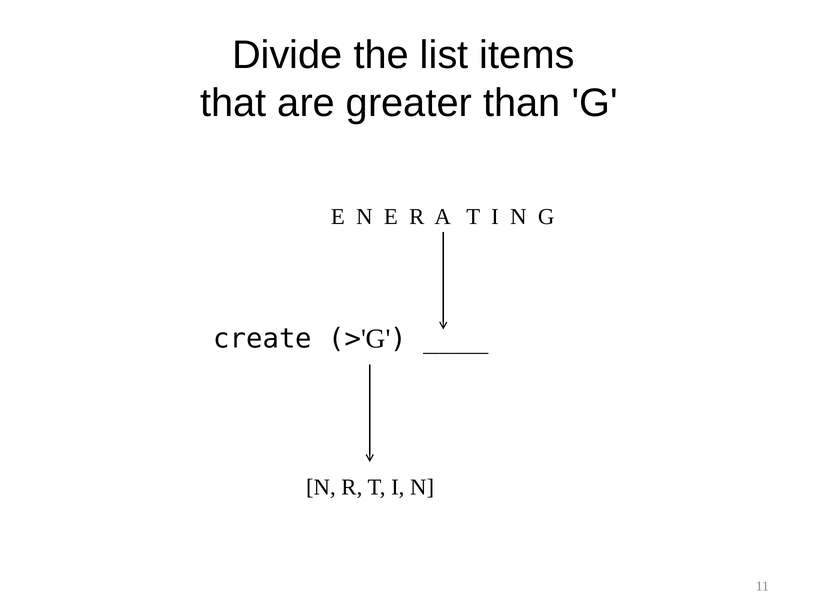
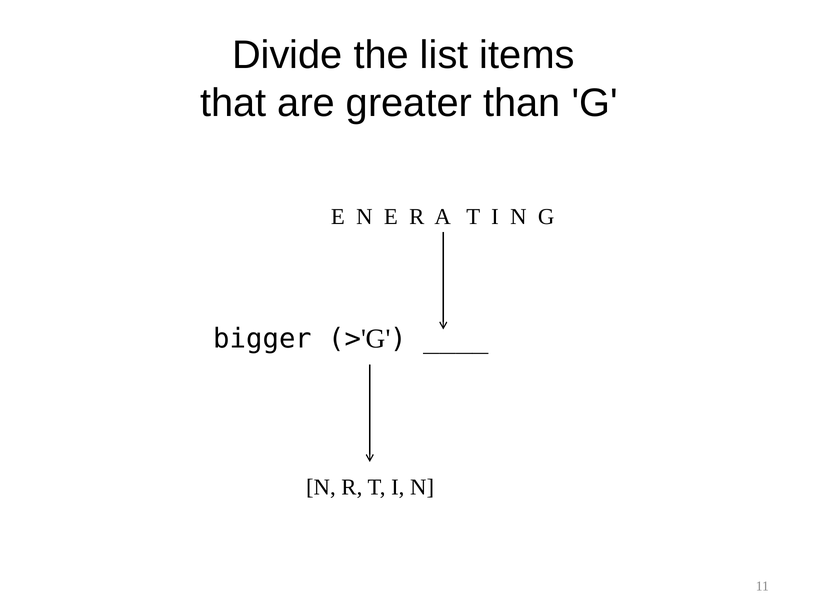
create: create -> bigger (263, 338)
